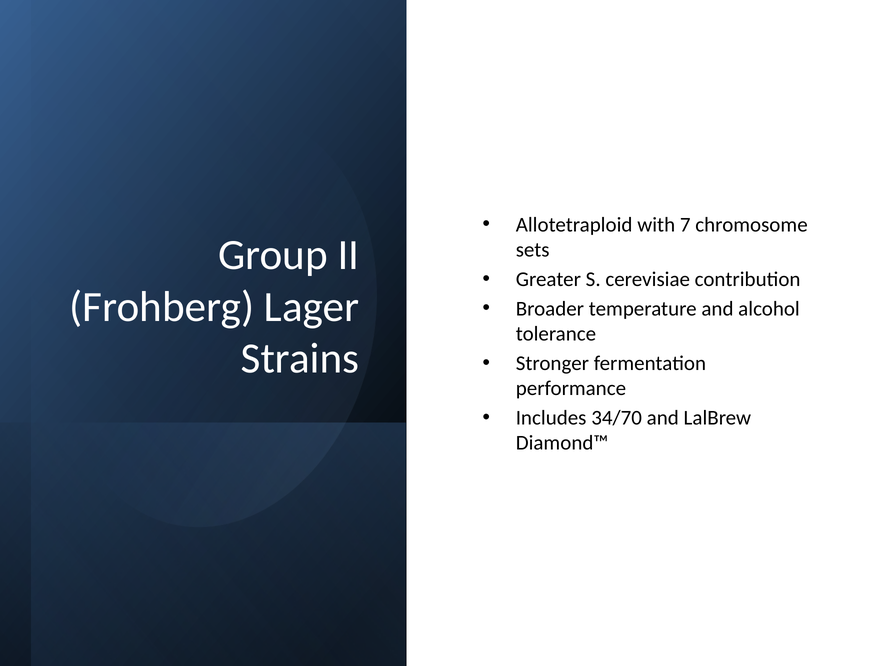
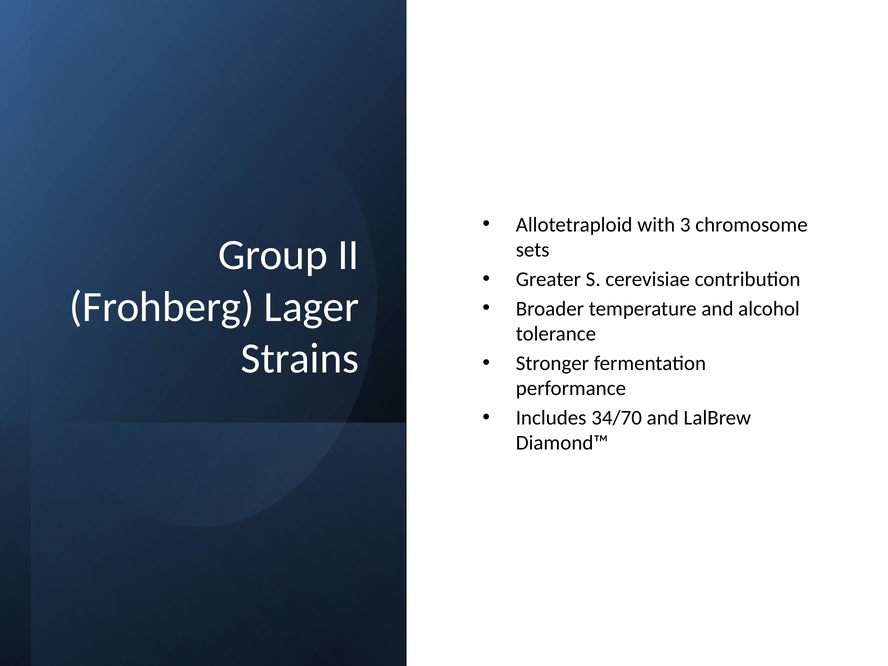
7: 7 -> 3 (685, 225)
